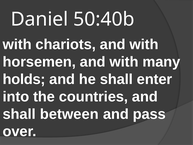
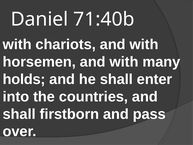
50:40b: 50:40b -> 71:40b (104, 19)
between: between -> firstborn (69, 114)
